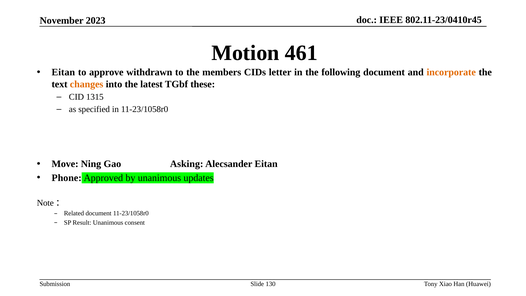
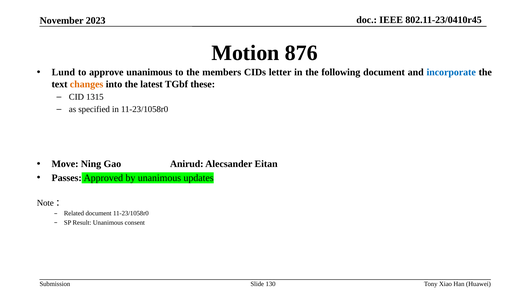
461: 461 -> 876 (301, 53)
Eitan: Eitan -> Lund (63, 72)
approve withdrawn: withdrawn -> unanimous (149, 72)
incorporate colour: orange -> blue (451, 72)
Asking: Asking -> Anirud (187, 164)
Phone: Phone -> Passes (67, 178)
